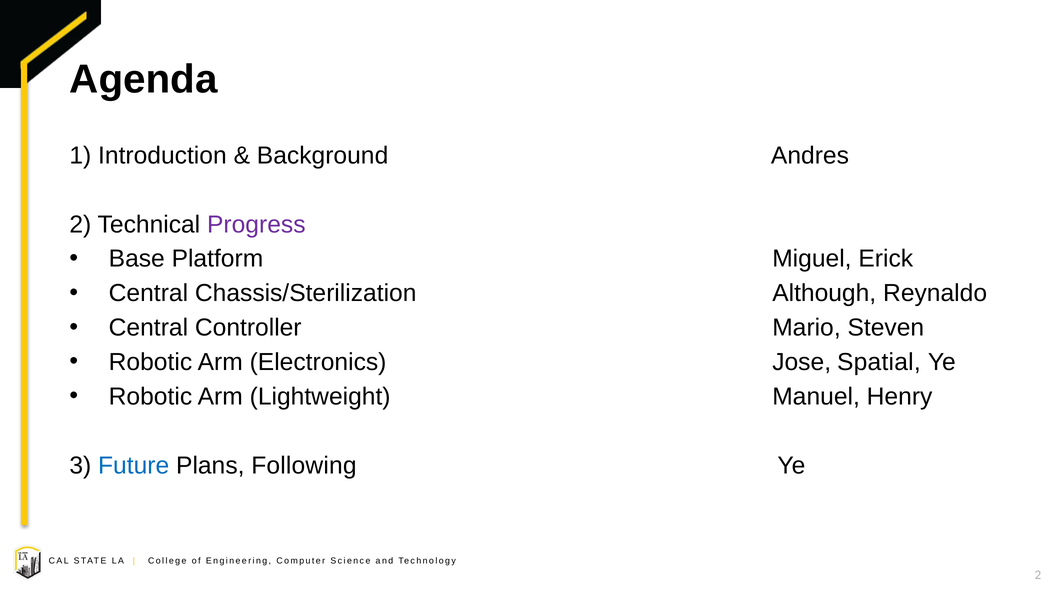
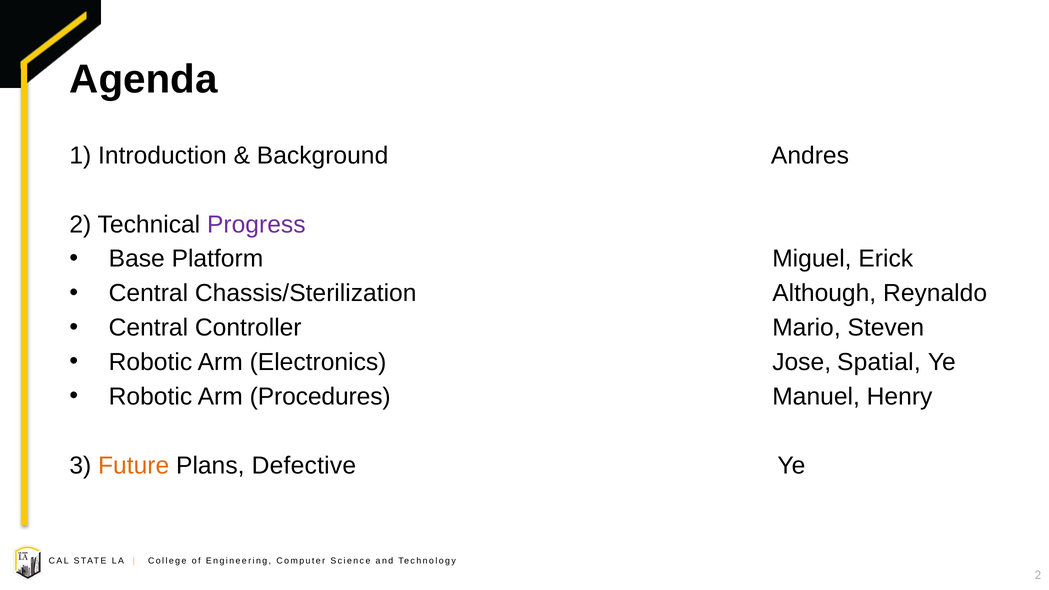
Lightweight: Lightweight -> Procedures (320, 397)
Future colour: blue -> orange (134, 466)
Following: Following -> Defective (304, 466)
